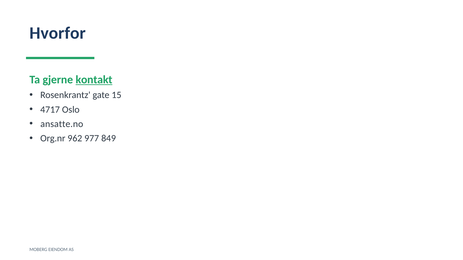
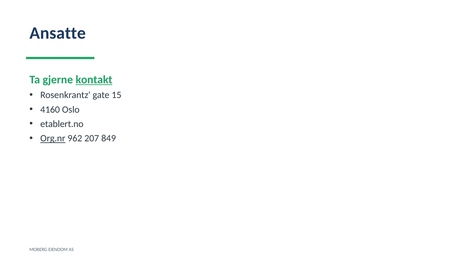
Hvorfor: Hvorfor -> Ansatte (58, 33)
4717: 4717 -> 4160 (50, 110)
ansatte.no: ansatte.no -> etablert.no (62, 124)
Org.nr underline: none -> present (53, 139)
977: 977 -> 207 (92, 139)
